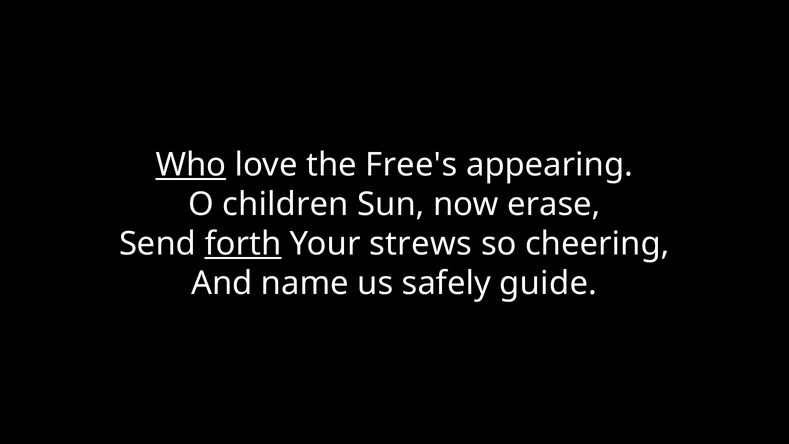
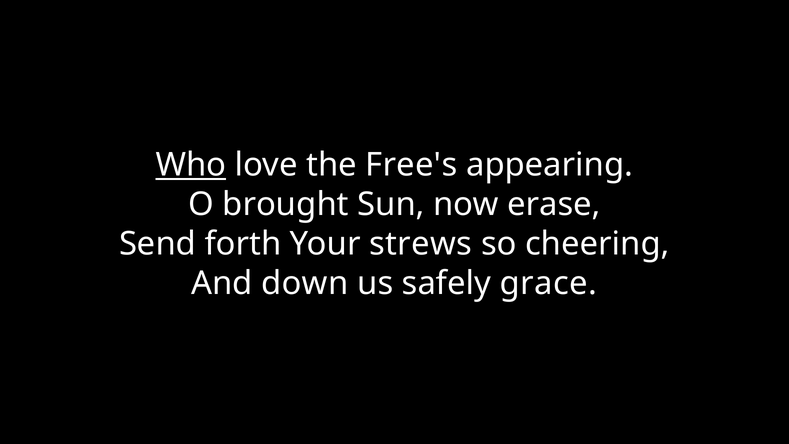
children: children -> brought (286, 204)
forth underline: present -> none (243, 244)
name: name -> down (305, 283)
guide: guide -> grace (548, 283)
